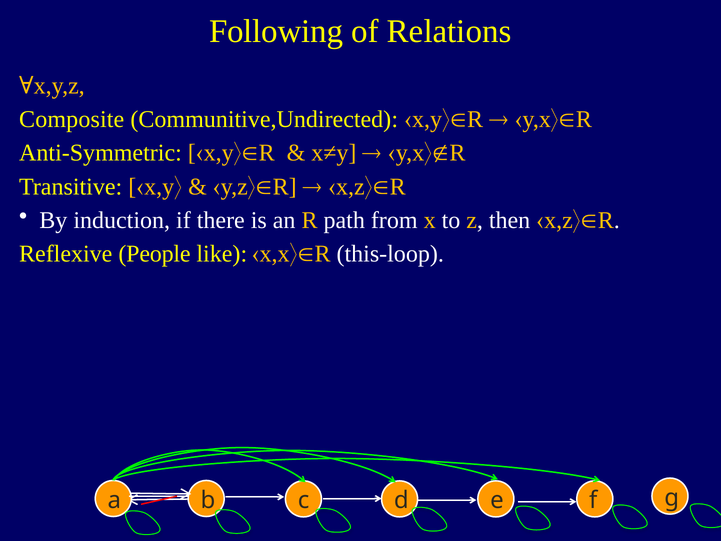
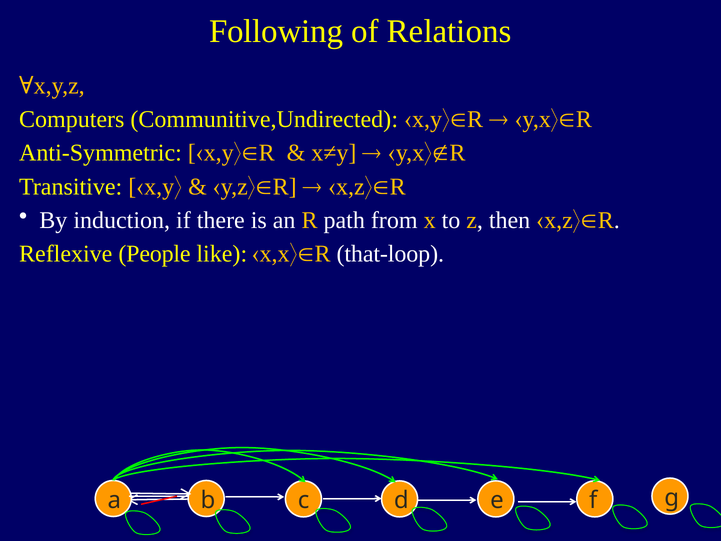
Composite: Composite -> Computers (72, 119)
this-loop: this-loop -> that-loop (390, 254)
